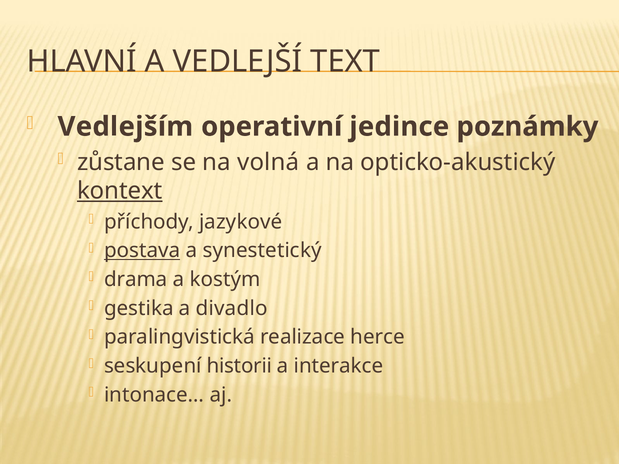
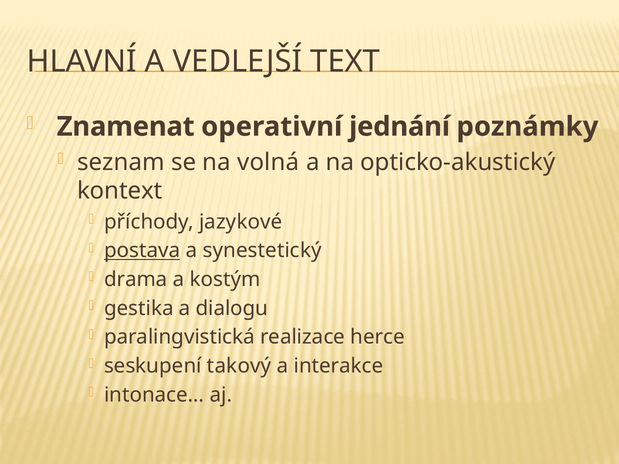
Vedlejším: Vedlejším -> Znamenat (126, 127)
jedince: jedince -> jednání (400, 127)
zůstane: zůstane -> seznam (121, 162)
kontext underline: present -> none (120, 191)
divadlo: divadlo -> dialogu (232, 308)
historii: historii -> takový (239, 366)
